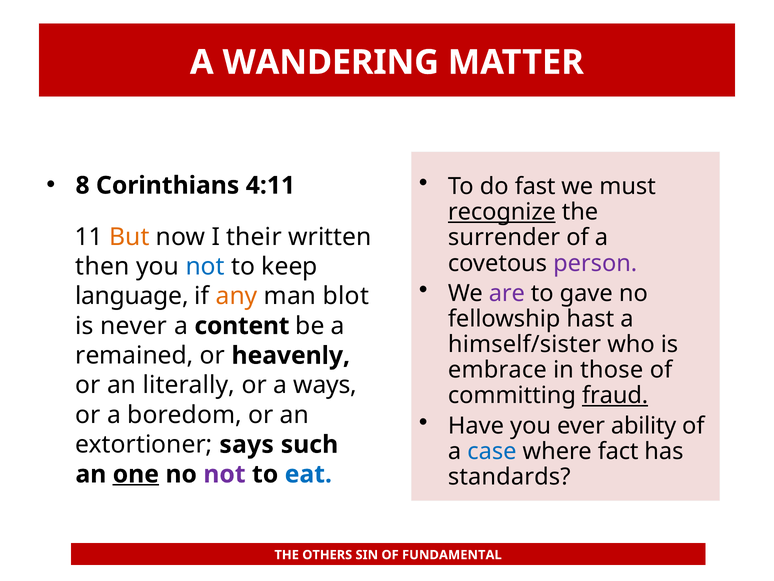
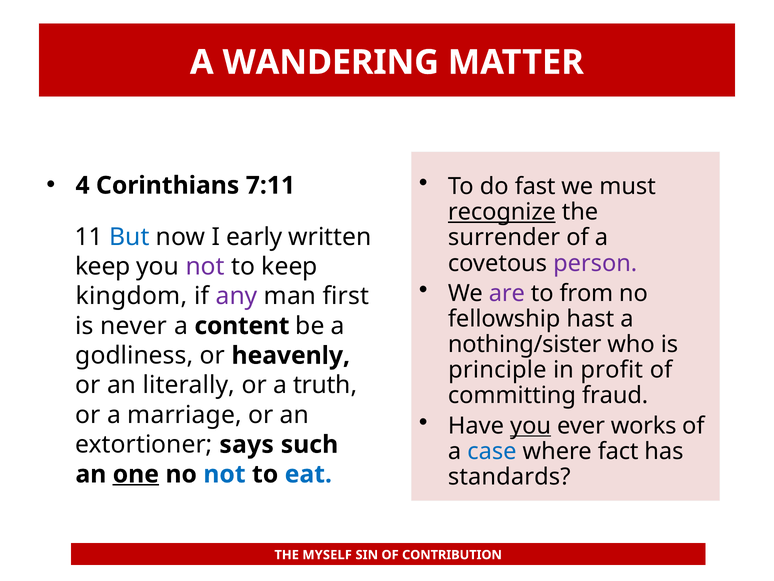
8: 8 -> 4 (83, 185)
4:11: 4:11 -> 7:11 (270, 185)
But colour: orange -> blue (129, 237)
their: their -> early (254, 237)
then: then -> keep (103, 266)
not colour: blue -> purple (205, 266)
gave: gave -> from (586, 293)
language: language -> kingdom (132, 296)
any colour: orange -> purple (237, 296)
blot: blot -> first (346, 296)
himself/sister: himself/sister -> nothing/sister (525, 344)
remained: remained -> godliness (134, 355)
embrace: embrace -> principle (497, 370)
those: those -> profit (612, 370)
ways: ways -> truth (325, 385)
fraud underline: present -> none (615, 395)
boredom: boredom -> marriage (185, 415)
you underline: none -> present (531, 425)
ability: ability -> works (644, 425)
not colour: purple -> blue (224, 474)
OTHERS: OTHERS -> MYSELF (327, 554)
FUNDAMENTAL: FUNDAMENTAL -> CONTRIBUTION (452, 554)
